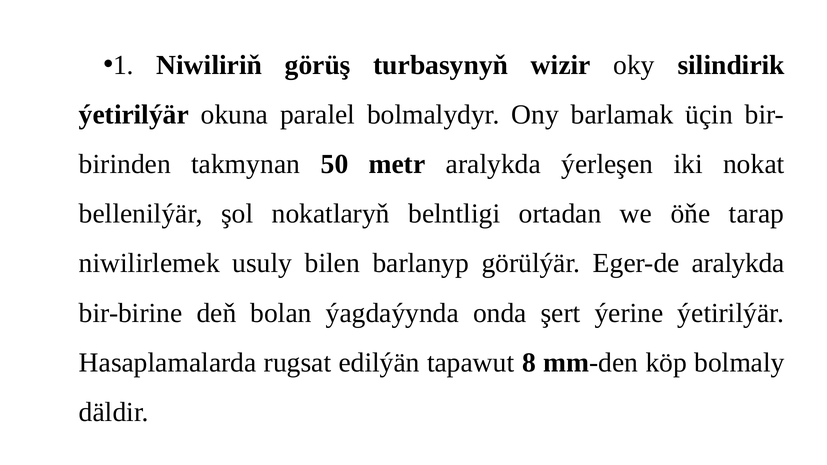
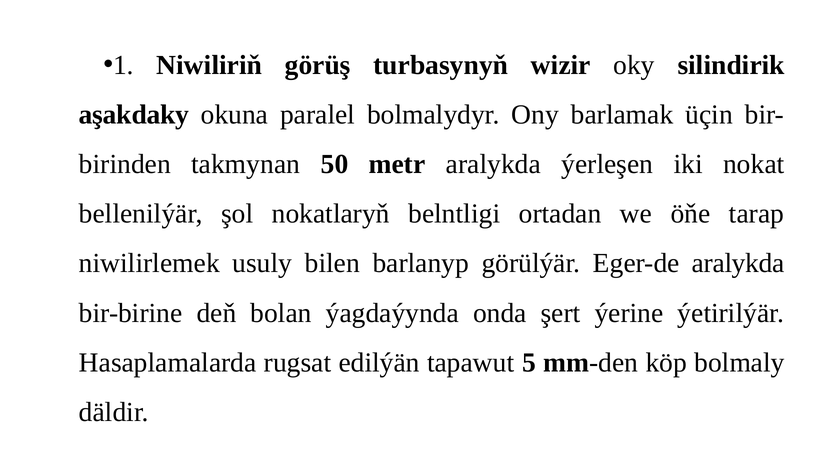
ýetirilýär: ýetirilýär -> aşakdaky (134, 115)
8: 8 -> 5 (529, 363)
